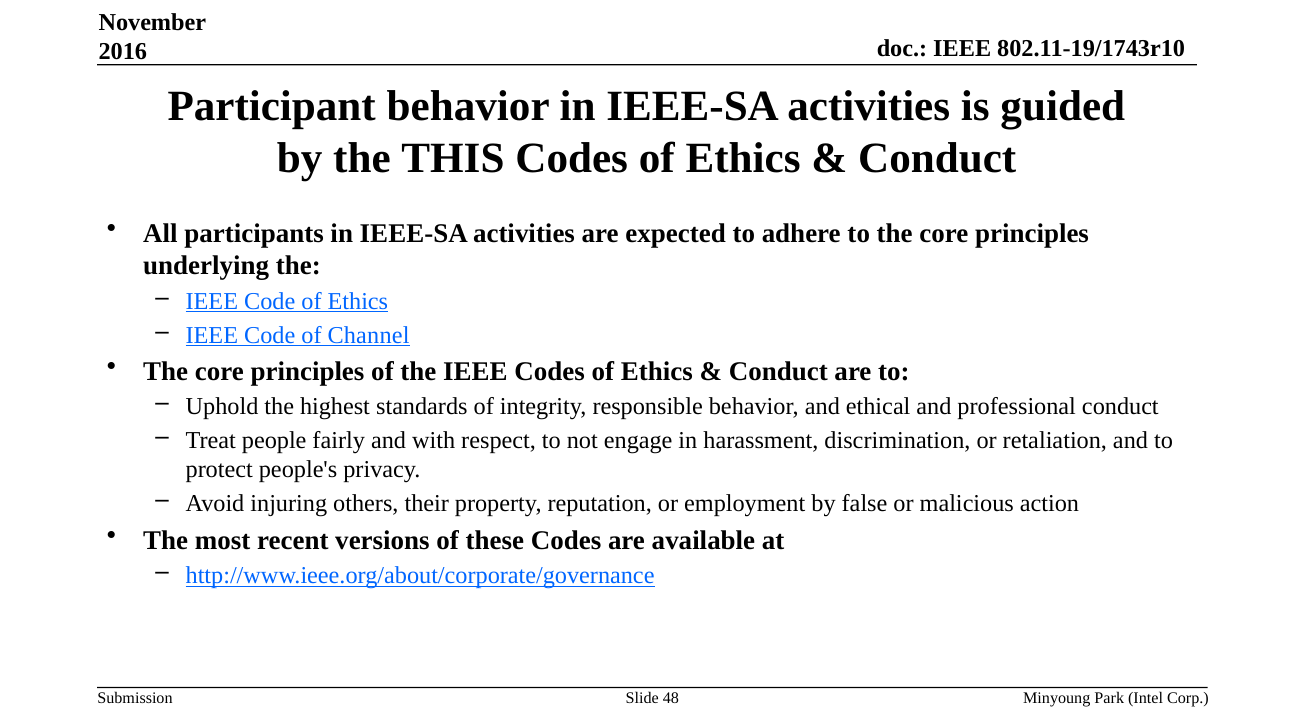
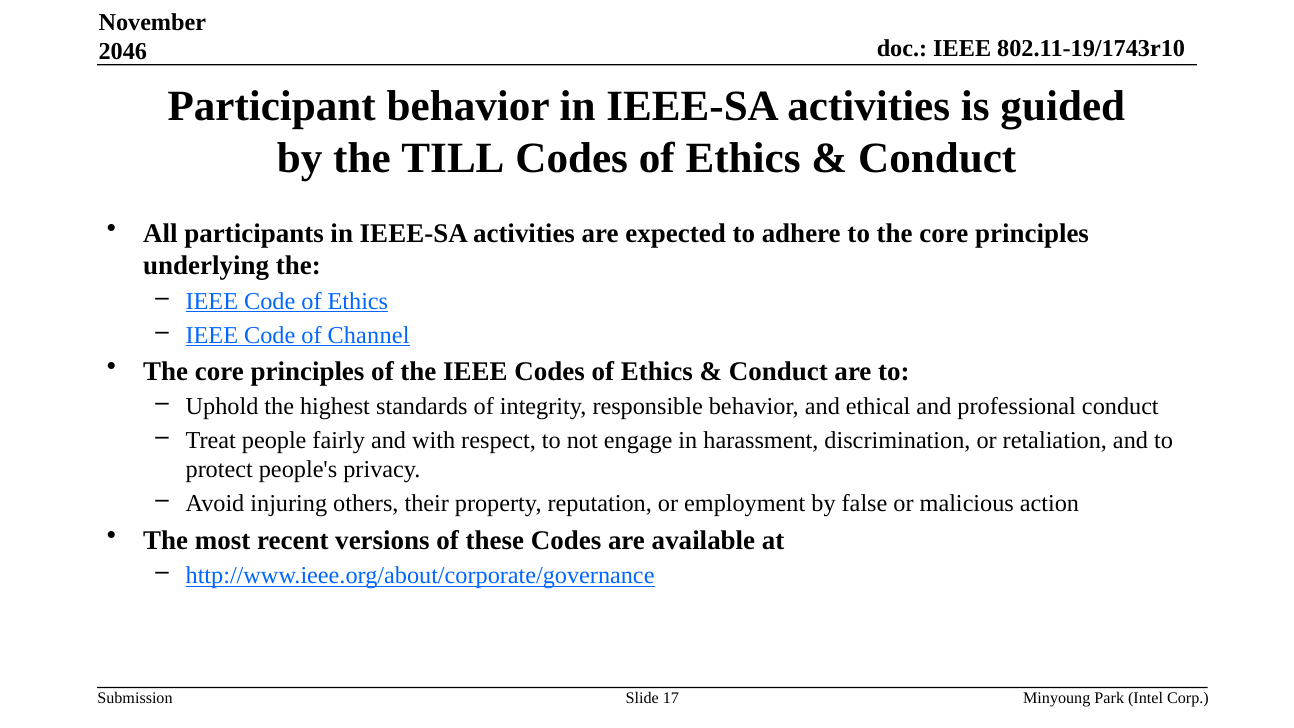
2016: 2016 -> 2046 (123, 52)
THIS: THIS -> TILL (453, 158)
48: 48 -> 17 (671, 698)
